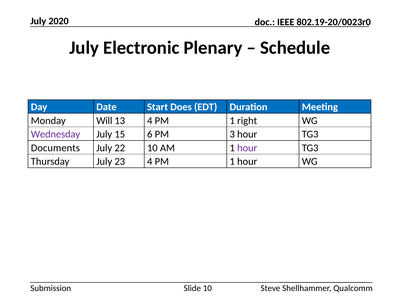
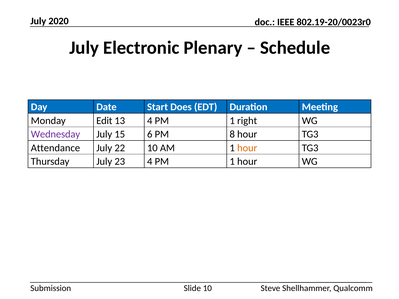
Will: Will -> Edit (104, 121)
3: 3 -> 8 (232, 134)
Documents: Documents -> Attendance (55, 148)
hour colour: purple -> orange (247, 148)
